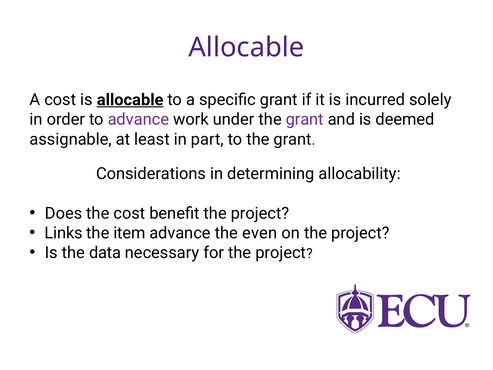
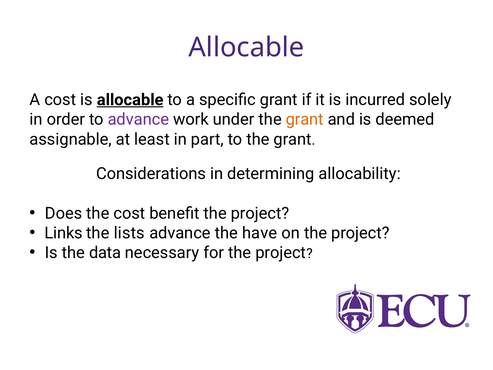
grant colour: purple -> orange (305, 119)
item: item -> lists (129, 233)
even: even -> have (260, 233)
